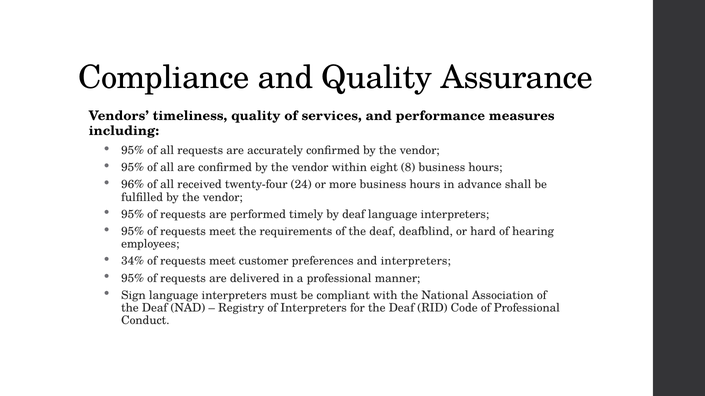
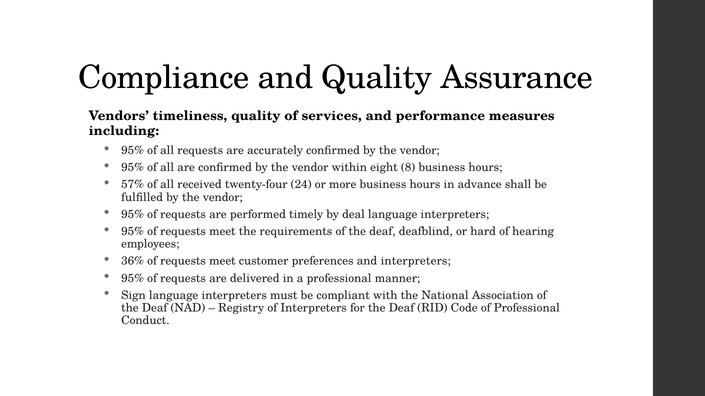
96%: 96% -> 57% (133, 185)
by deaf: deaf -> deal (354, 215)
34%: 34% -> 36% (133, 261)
